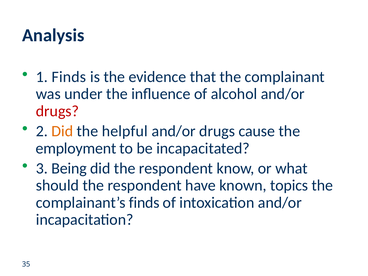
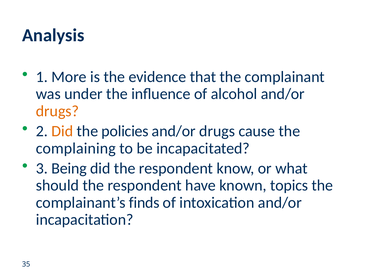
1 Finds: Finds -> More (69, 77)
drugs colour: red -> orange (57, 111)
helpful: helpful -> policies (125, 131)
employment: employment -> complaining (76, 148)
